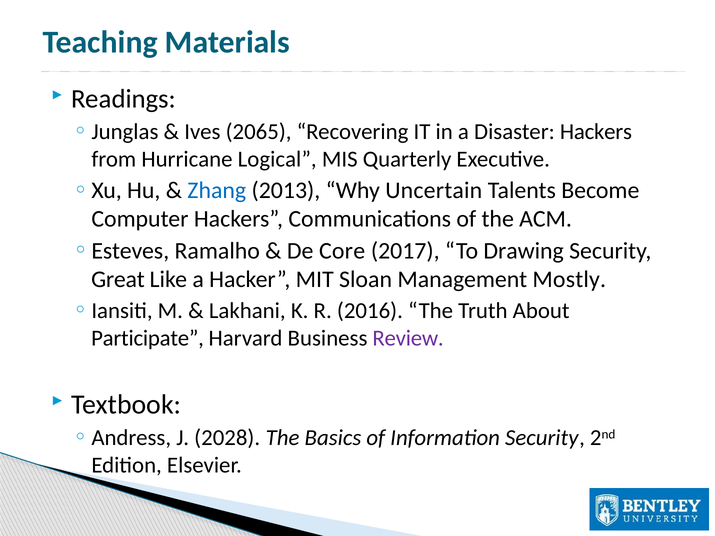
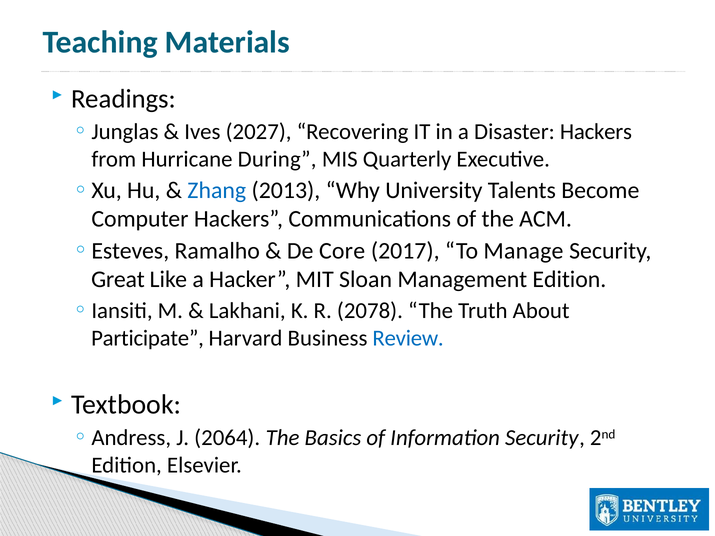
2065: 2065 -> 2027 (259, 132)
Logical: Logical -> During (277, 159)
Uncertain: Uncertain -> University (434, 191)
Drawing: Drawing -> Manage (523, 251)
Management Mostly: Mostly -> Edition (569, 280)
2016: 2016 -> 2078 (370, 311)
Review colour: purple -> blue (408, 338)
2028: 2028 -> 2064 (227, 438)
